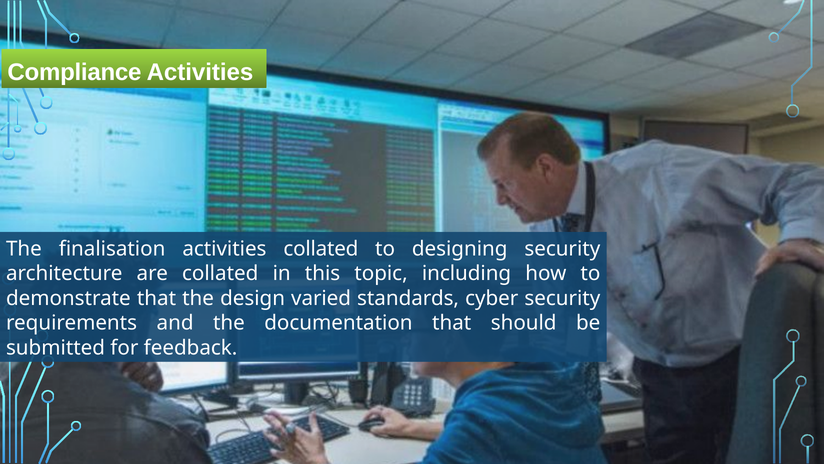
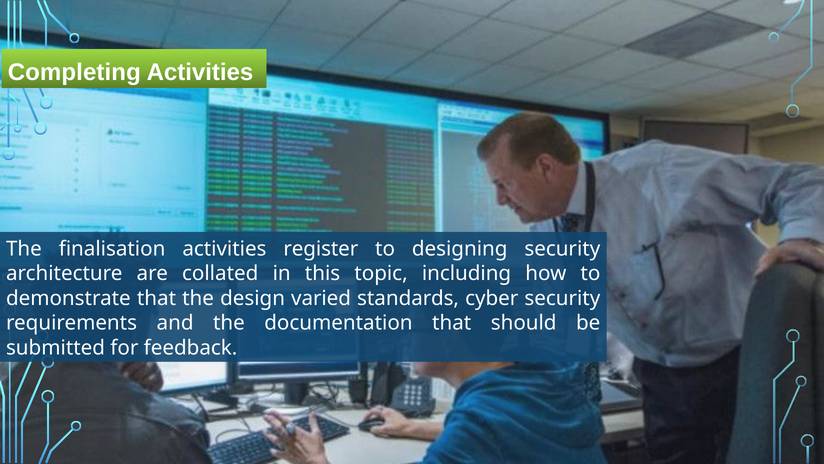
Compliance: Compliance -> Completing (74, 72)
activities collated: collated -> register (321, 249)
